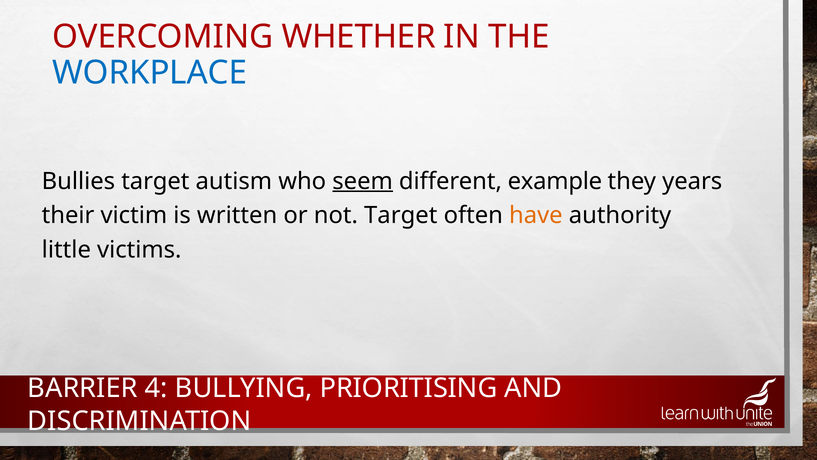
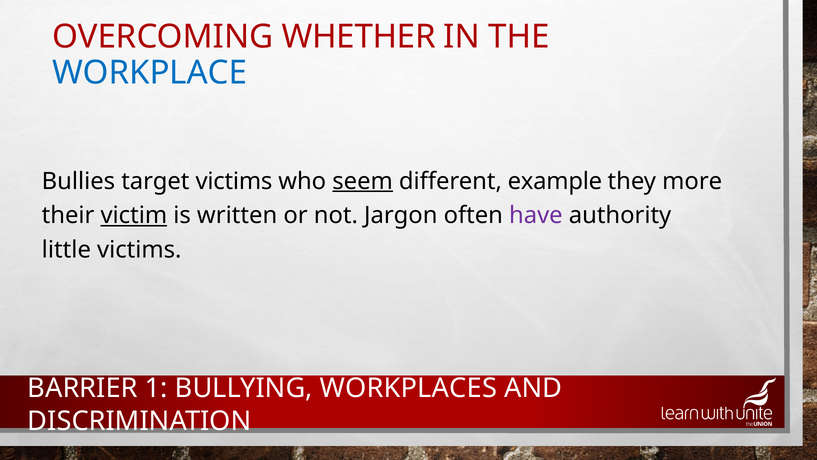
target autism: autism -> victims (234, 181)
years: years -> more (692, 181)
victim underline: none -> present (134, 215)
not Target: Target -> Jargon (401, 215)
have colour: orange -> purple (536, 215)
4: 4 -> 1 (156, 388)
PRIORITISING: PRIORITISING -> WORKPLACES (408, 388)
